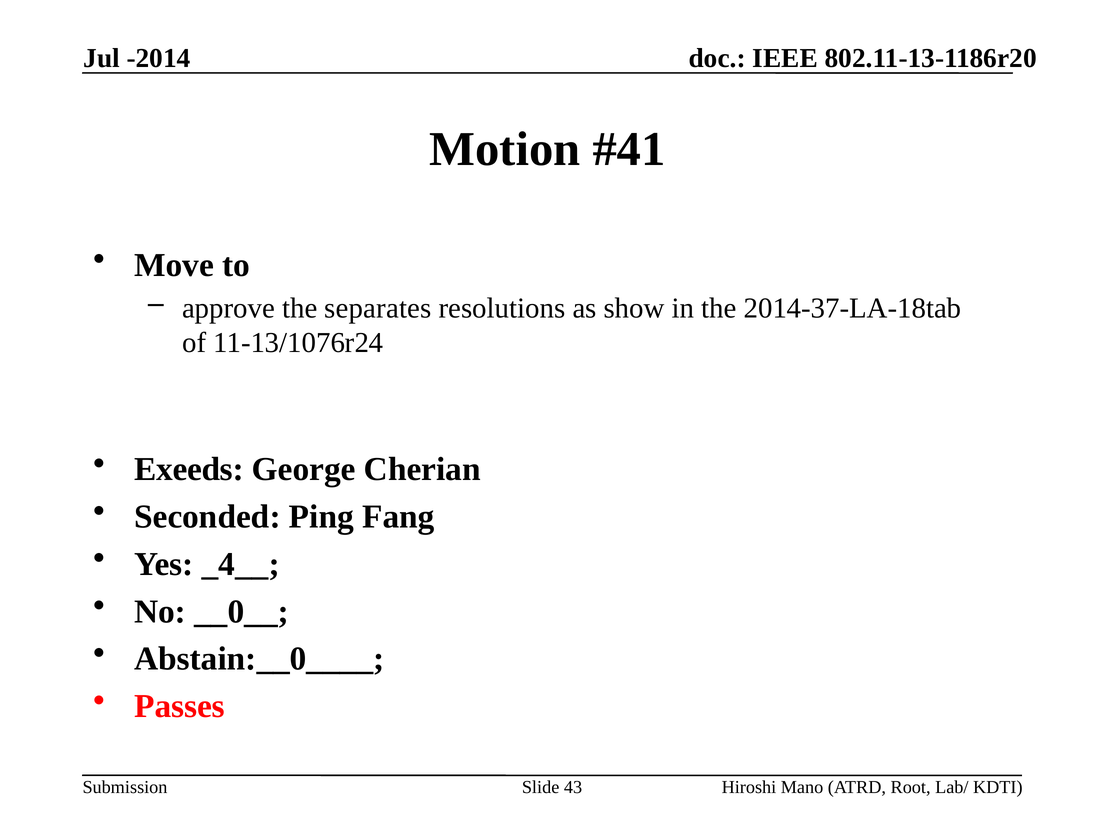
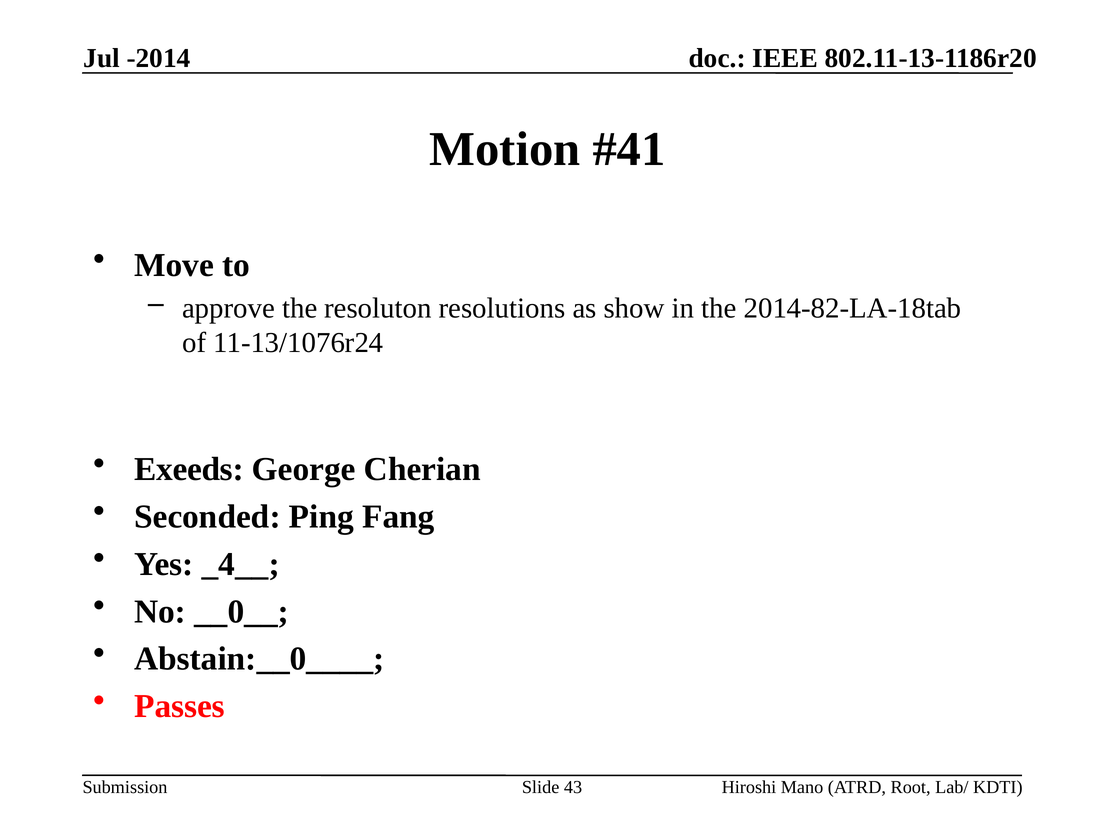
separates: separates -> resoluton (378, 308)
2014-37-LA-18tab: 2014-37-LA-18tab -> 2014-82-LA-18tab (853, 308)
